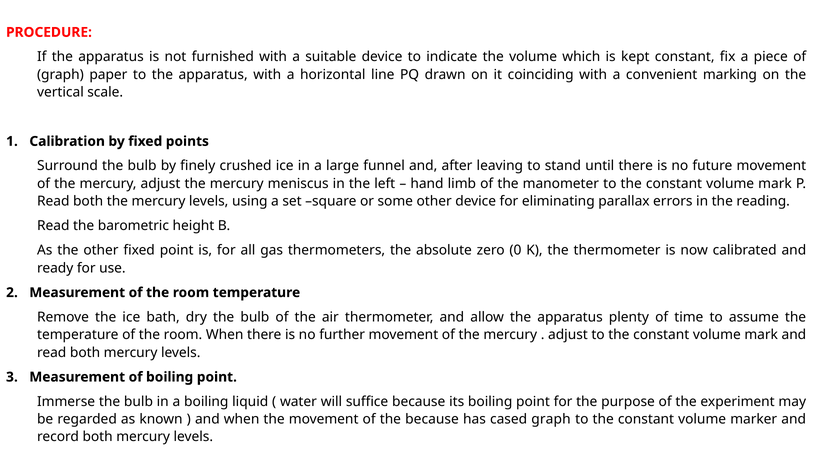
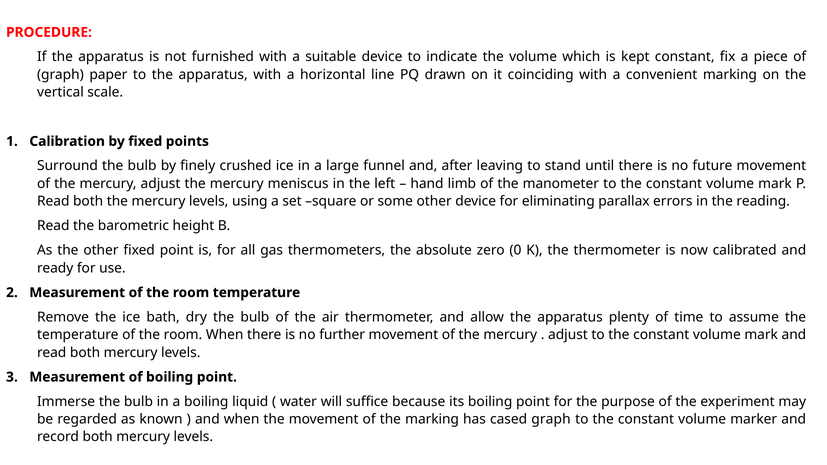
the because: because -> marking (432, 419)
